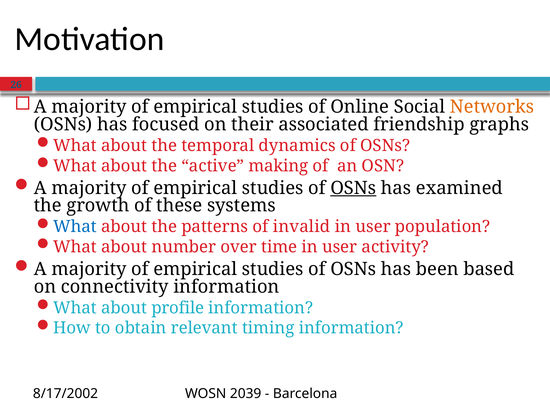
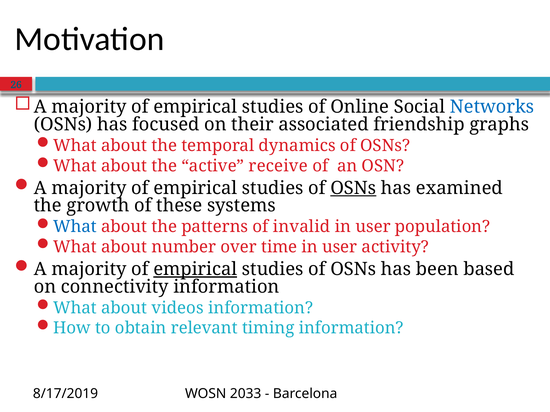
Networks colour: orange -> blue (492, 107)
making: making -> receive (278, 166)
empirical underline: none -> present (195, 269)
profile: profile -> videos (178, 308)
8/17/2002: 8/17/2002 -> 8/17/2019 (65, 394)
2039: 2039 -> 2033 (246, 394)
